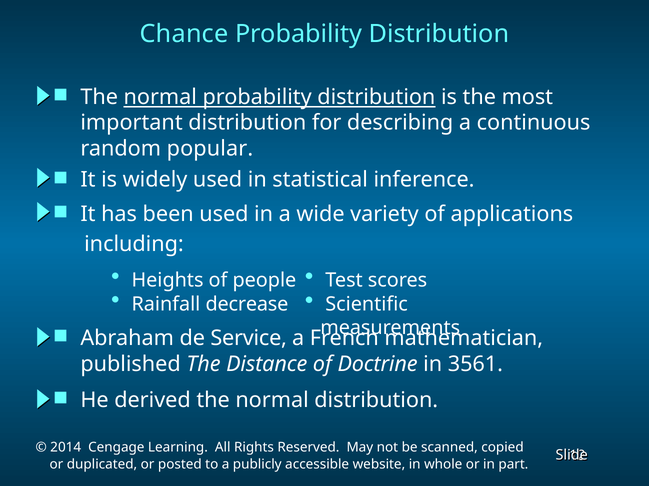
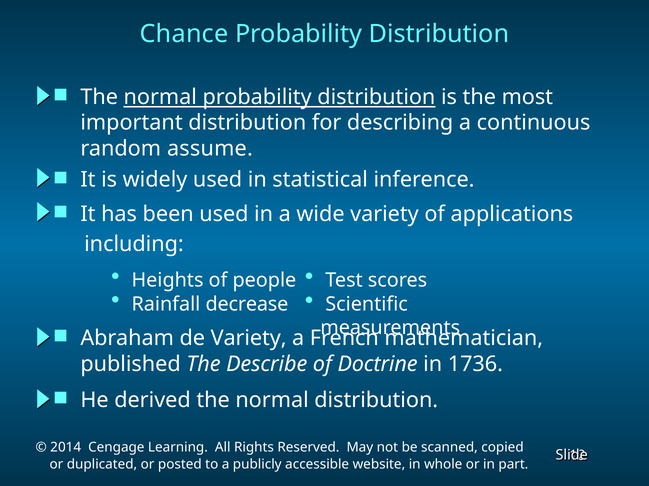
popular: popular -> assume (210, 149)
de Service: Service -> Variety (249, 339)
Distance: Distance -> Describe (267, 365)
3561: 3561 -> 1736 (475, 365)
